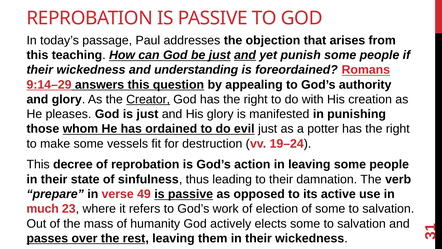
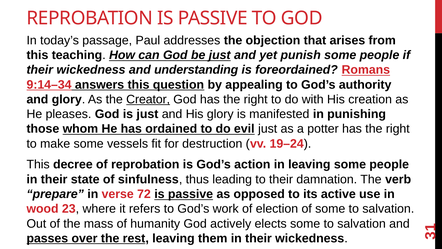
and underline: present -> none (245, 55)
9:14–29: 9:14–29 -> 9:14–34 (49, 85)
49: 49 -> 72 (144, 194)
much: much -> wood (43, 209)
